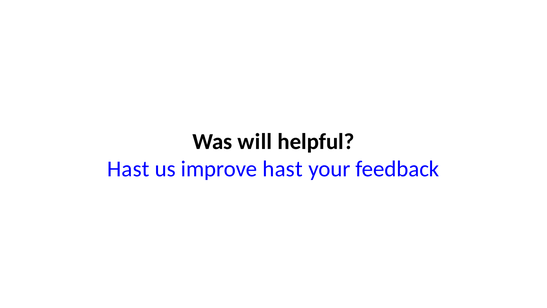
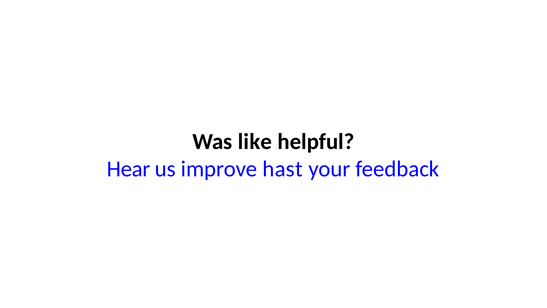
will: will -> like (255, 142)
Hast: Hast -> Hear (129, 169)
